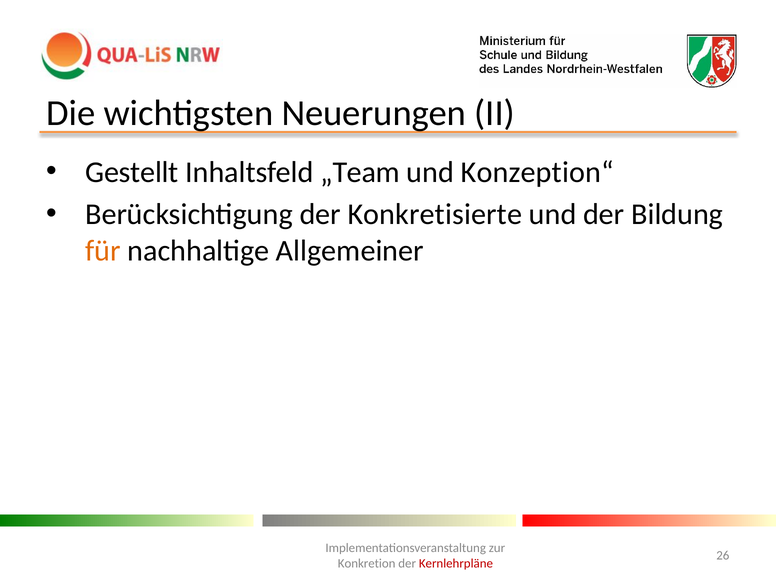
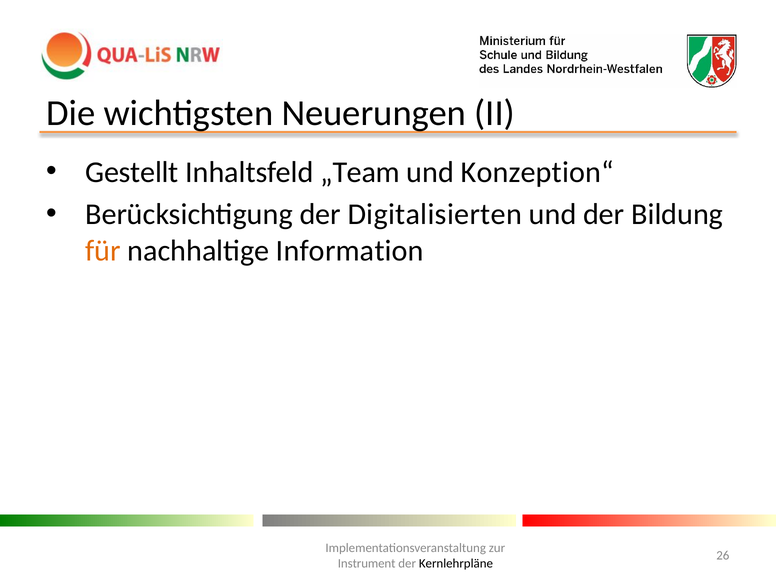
Konkretisierte: Konkretisierte -> Digitalisierten (435, 214)
Allgemeiner: Allgemeiner -> Information (350, 251)
Konkretion: Konkretion -> Instrument (367, 564)
Kernlehrpläne colour: red -> black (456, 564)
